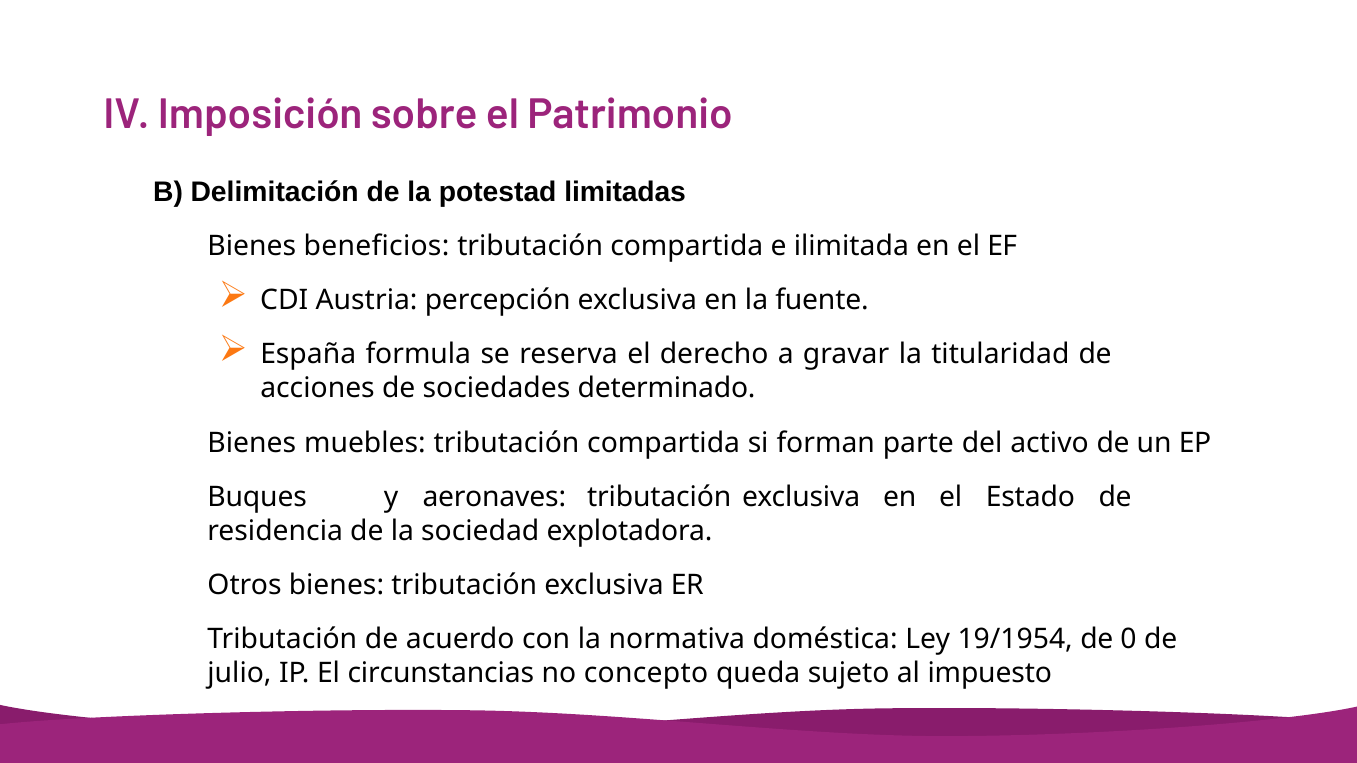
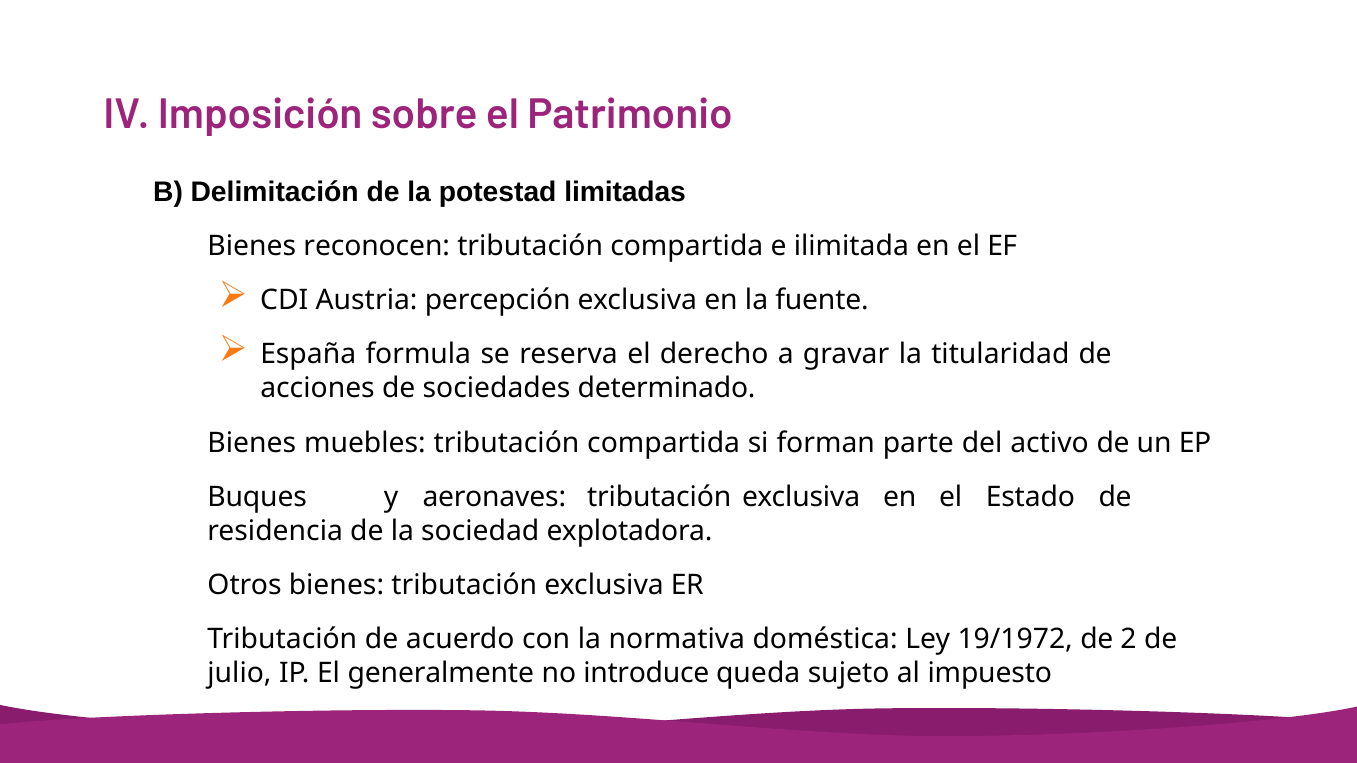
beneficios: beneficios -> reconocen (377, 246)
19/1954: 19/1954 -> 19/1972 (1015, 640)
0: 0 -> 2 (1128, 640)
circunstancias: circunstancias -> generalmente (441, 674)
concepto: concepto -> introduce (646, 674)
